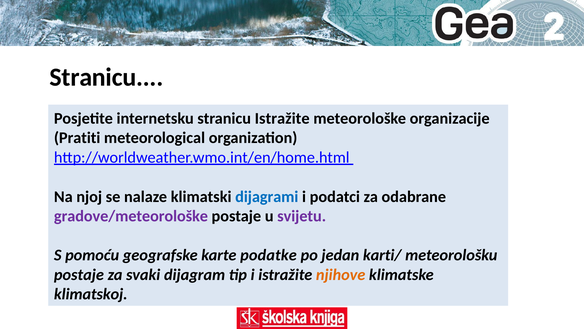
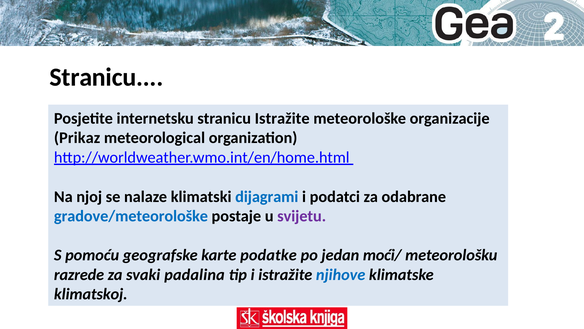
Pratiti: Pratiti -> Prikaz (77, 138)
gradove/meteorološke colour: purple -> blue (131, 216)
karti/: karti/ -> moći/ (382, 255)
postaje: postaje -> razrede (79, 274)
dijagram: dijagram -> padalina (194, 274)
njihove colour: orange -> blue (341, 274)
